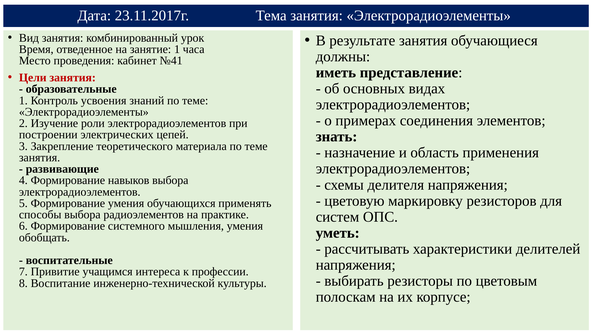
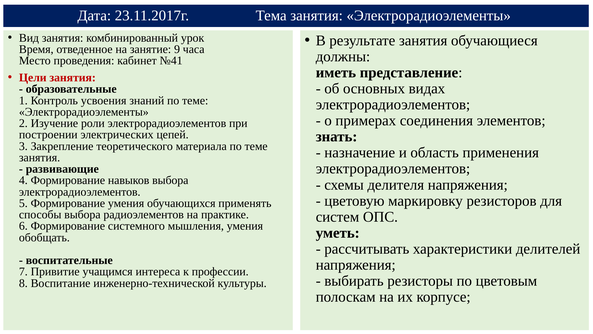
занятие 1: 1 -> 9 (177, 49)
